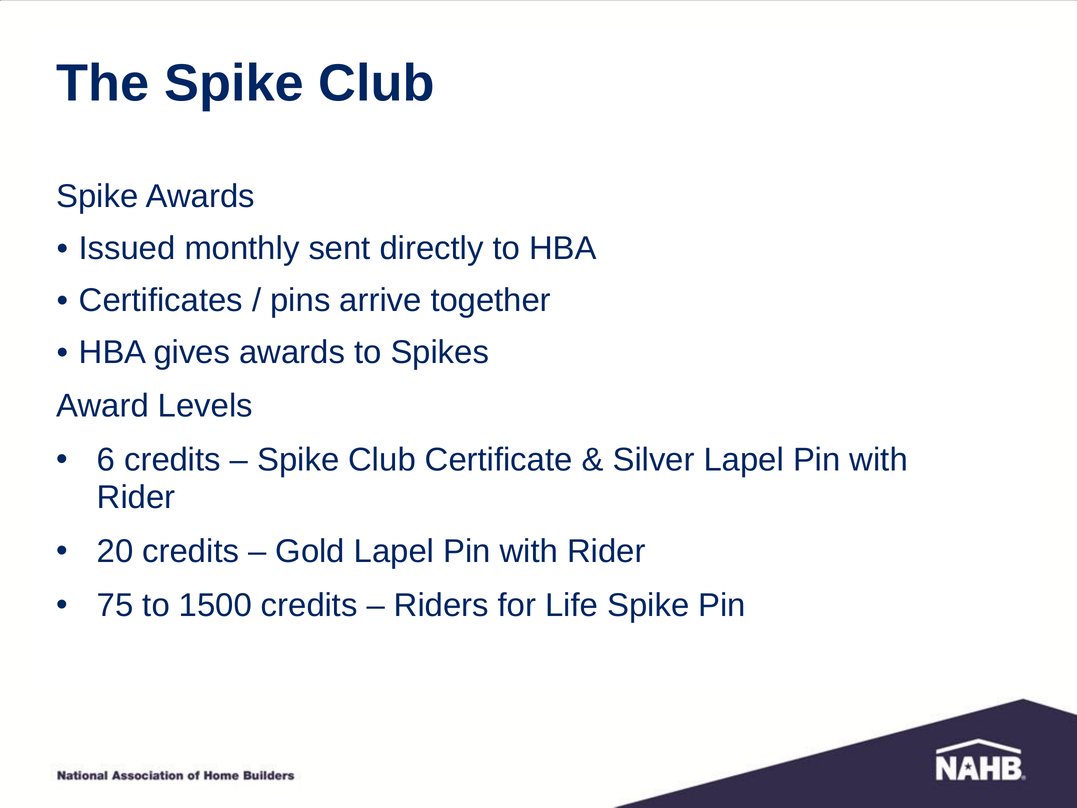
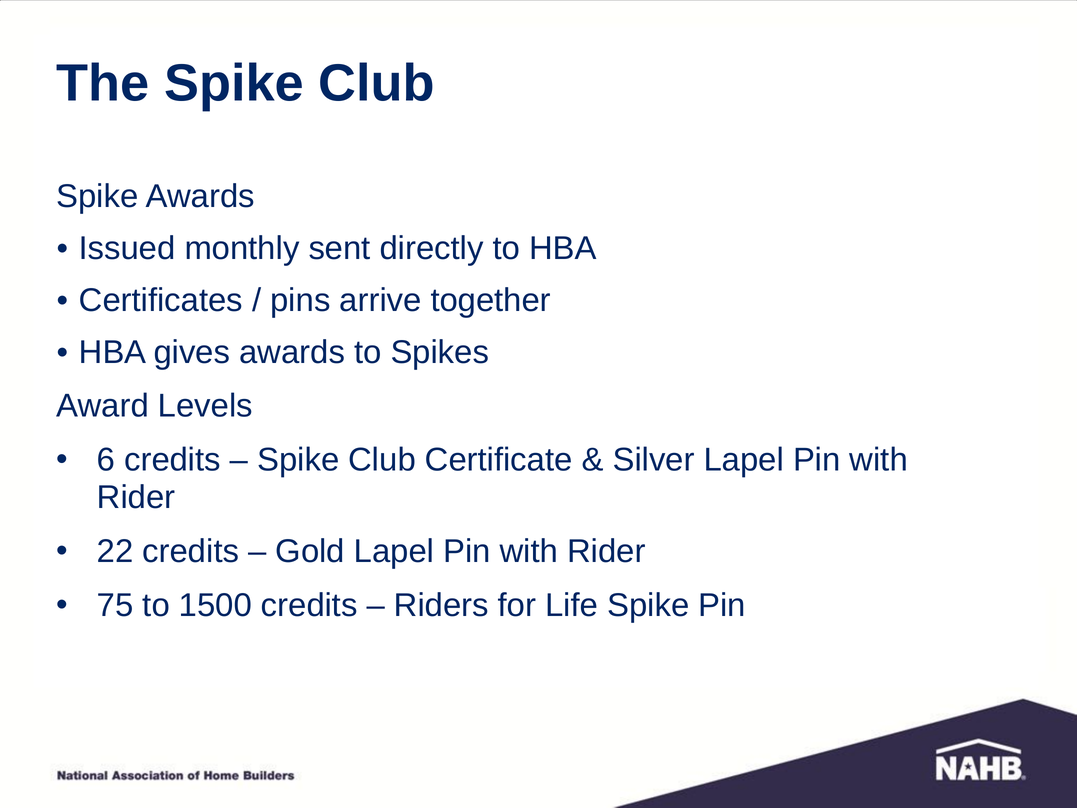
20: 20 -> 22 (115, 551)
